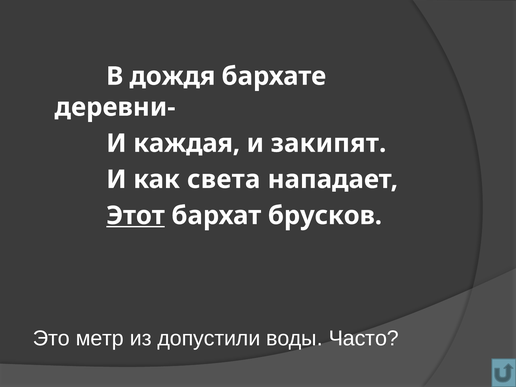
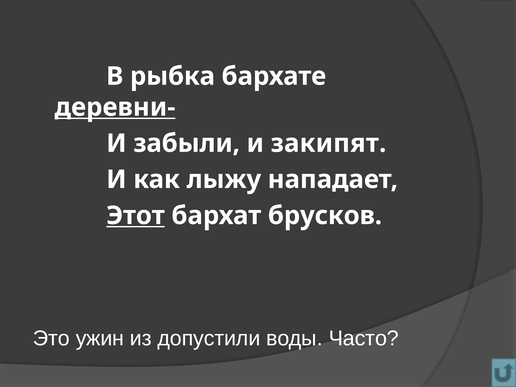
дождя: дождя -> рыбка (172, 76)
деревни- underline: none -> present (115, 107)
каждая: каждая -> забыли (187, 143)
света: света -> лыжу (224, 179)
метр: метр -> ужин (100, 338)
